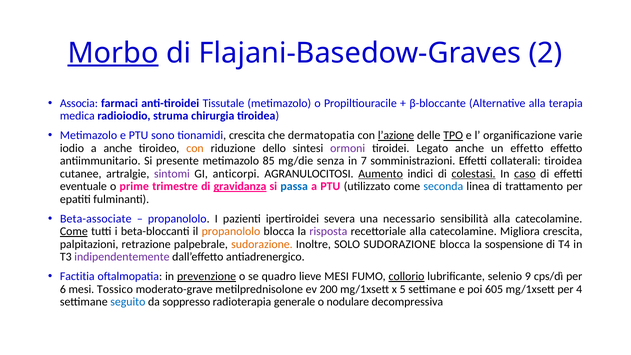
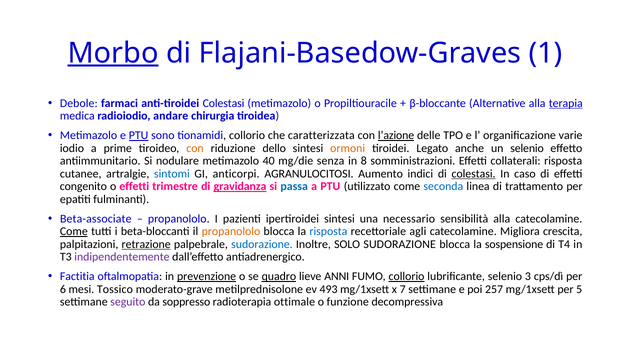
2: 2 -> 1 (546, 53)
Associa: Associa -> Debole (79, 103)
anti-tiroidei Tissutale: Tissutale -> Colestasi (224, 103)
terapia underline: none -> present (566, 103)
struma: struma -> andare (171, 116)
PTU underline: none -> present (139, 135)
tionamidi crescita: crescita -> collorio (247, 135)
dermatopatia: dermatopatia -> caratterizzata (321, 135)
TPO underline: present -> none (453, 135)
a anche: anche -> prime (118, 148)
ormoni colour: purple -> orange (348, 148)
un effetto: effetto -> selenio (527, 148)
presente: presente -> nodulare (177, 161)
85: 85 -> 40 (269, 161)
7: 7 -> 8 (364, 161)
collaterali tiroidea: tiroidea -> risposta (563, 161)
sintomi colour: purple -> blue (172, 174)
Aumento underline: present -> none (381, 174)
caso underline: present -> none (525, 174)
eventuale: eventuale -> congenito (83, 186)
o prime: prime -> effetti (134, 186)
ipertiroidei severa: severa -> sintesi (339, 219)
risposta colour: purple -> blue (328, 231)
recettoriale alla: alla -> agli (418, 231)
retrazione underline: none -> present (146, 244)
sudorazione colour: orange -> blue (262, 244)
quadro underline: none -> present (279, 276)
lieve MESI: MESI -> ANNI (337, 276)
9: 9 -> 3 (528, 276)
200: 200 -> 493 (329, 289)
5: 5 -> 7 (403, 289)
605: 605 -> 257 (494, 289)
4: 4 -> 5 (579, 289)
seguito colour: blue -> purple (128, 302)
generale: generale -> ottimale (294, 302)
nodulare: nodulare -> funzione (348, 302)
